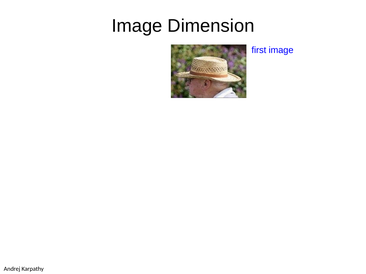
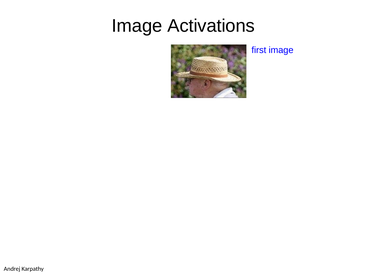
Dimension: Dimension -> Activations (211, 26)
